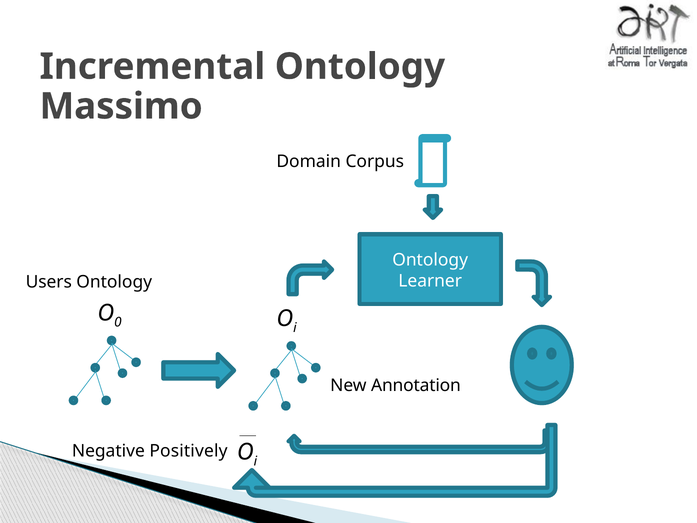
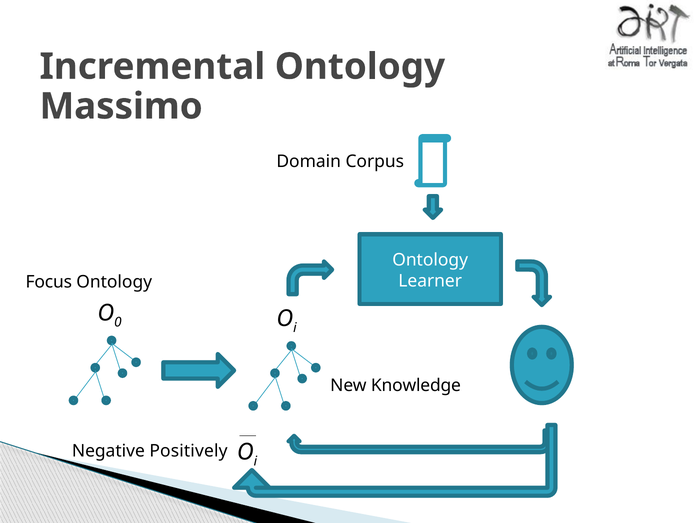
Users: Users -> Focus (49, 282)
Annotation: Annotation -> Knowledge (416, 385)
